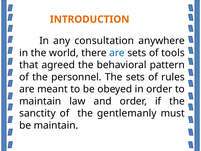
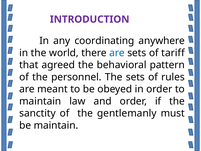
INTRODUCTION colour: orange -> purple (90, 19)
consultation: consultation -> coordinating (104, 41)
tools: tools -> tariff (173, 53)
